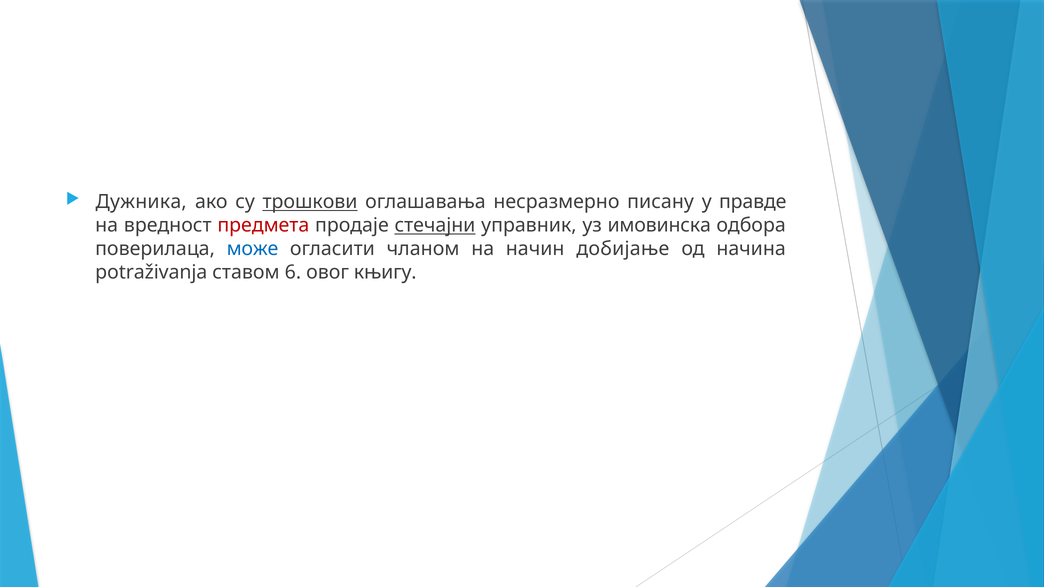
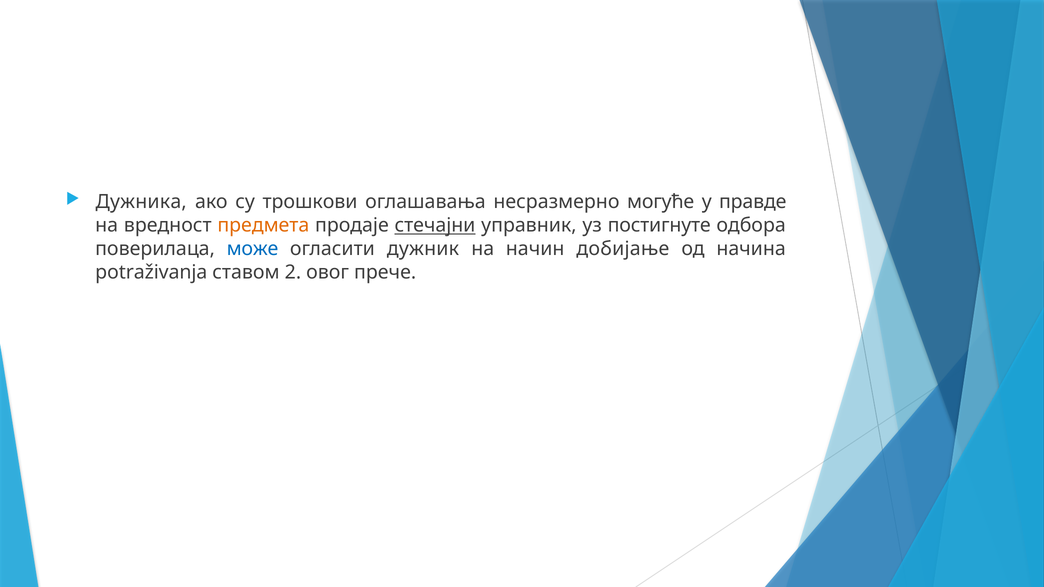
трошкови underline: present -> none (310, 202)
писану: писану -> могуће (661, 202)
предмета colour: red -> orange (263, 226)
имовинска: имовинска -> постигнуте (659, 226)
чланом: чланом -> дужник (423, 249)
6: 6 -> 2 (293, 273)
књигу: књигу -> прече (385, 273)
